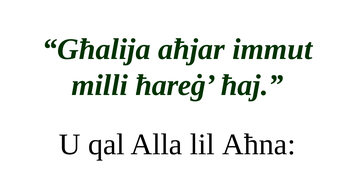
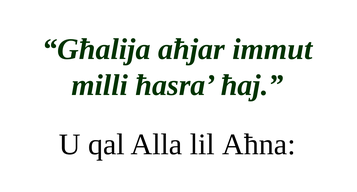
ħareġ: ħareġ -> ħasra (175, 85)
